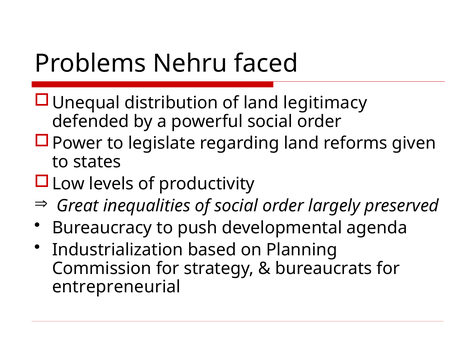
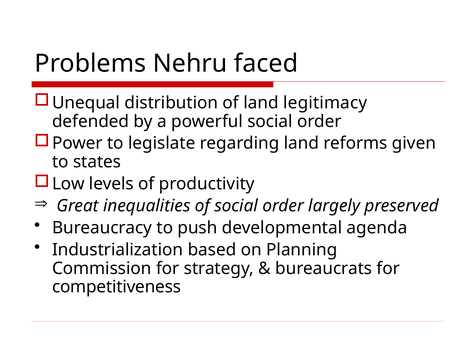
entrepreneurial: entrepreneurial -> competitiveness (117, 286)
